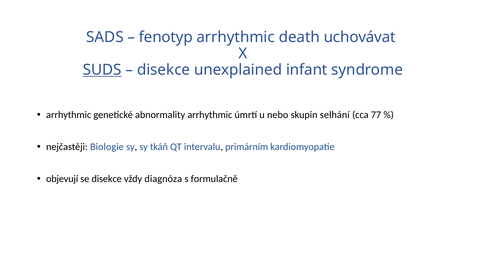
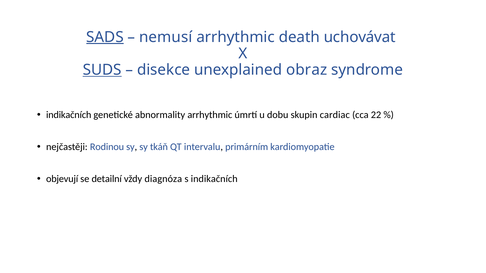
SADS underline: none -> present (105, 37)
fenotyp: fenotyp -> nemusí (166, 37)
infant: infant -> obraz (307, 70)
arrhythmic: arrhythmic -> indikačních (69, 115)
nebo: nebo -> dobu (278, 115)
selhání: selhání -> cardiac (335, 115)
77: 77 -> 22 (376, 115)
Biologie: Biologie -> Rodinou (107, 147)
se disekce: disekce -> detailní (107, 179)
s formulačně: formulačně -> indikačních (214, 179)
